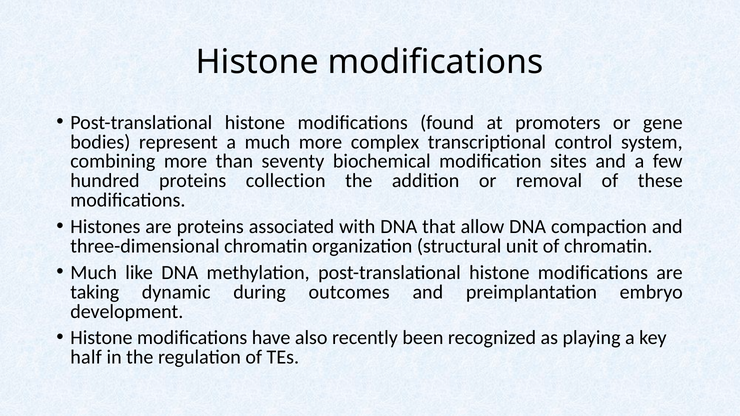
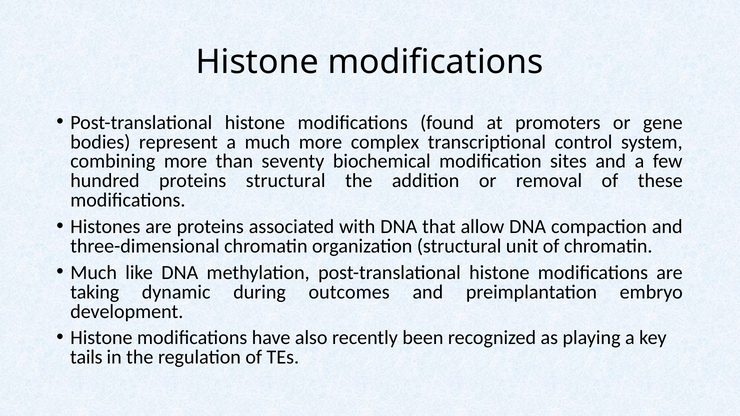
proteins collection: collection -> structural (286, 181)
half: half -> tails (86, 357)
